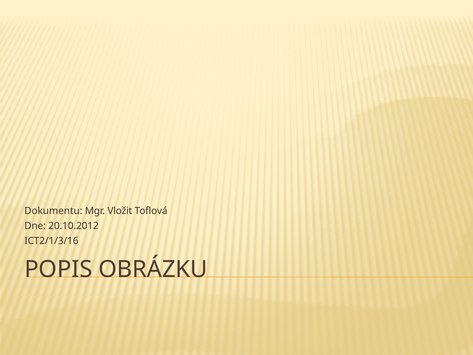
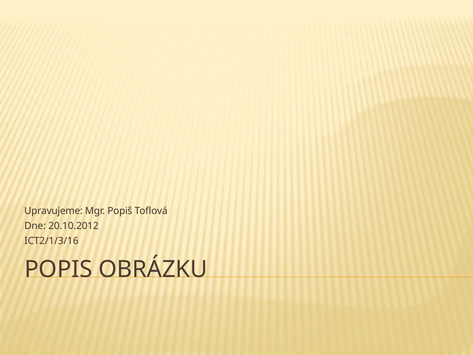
Dokumentu: Dokumentu -> Upravujeme (53, 211)
Vložit: Vložit -> Popiš (120, 211)
